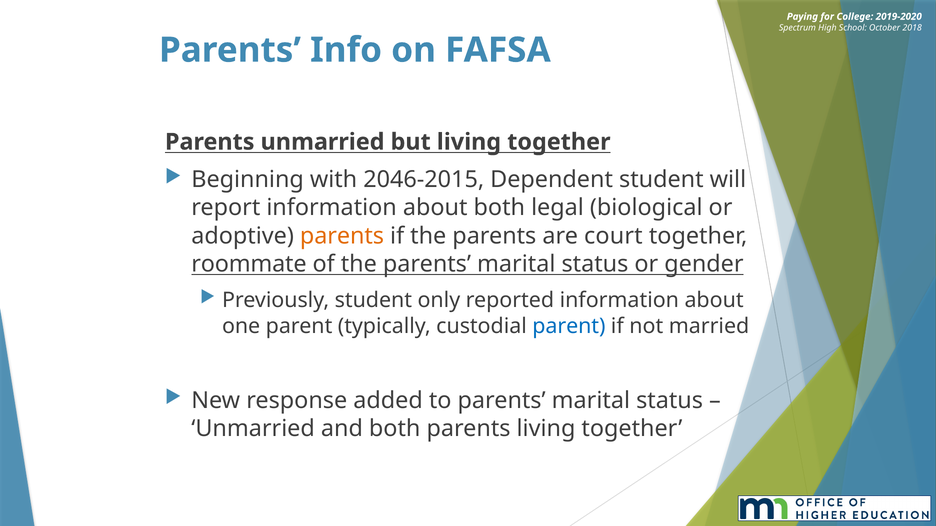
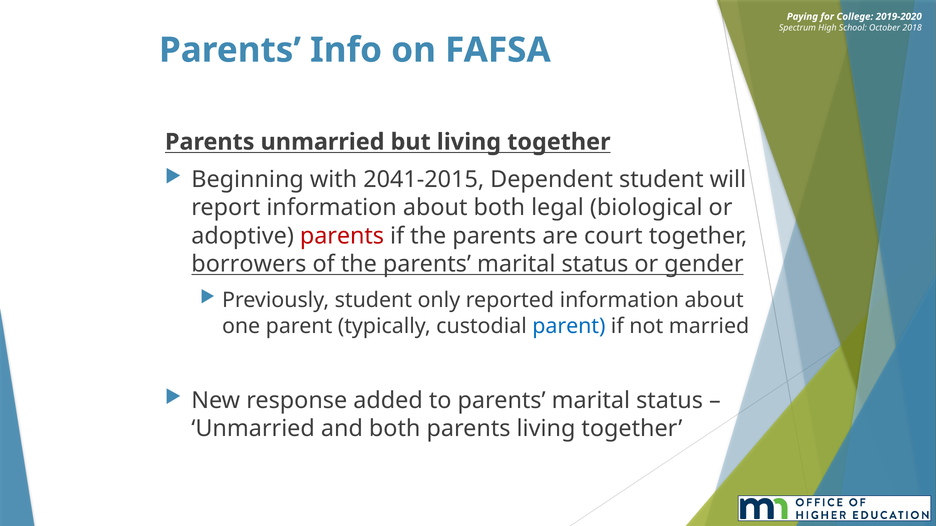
2046-2015: 2046-2015 -> 2041-2015 (424, 180)
parents colour: orange -> red (342, 236)
roommate: roommate -> borrowers (249, 264)
